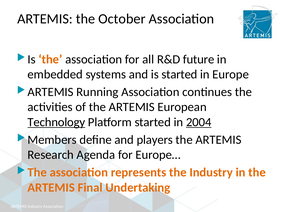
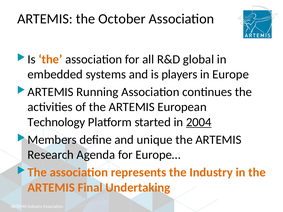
future: future -> global (199, 59)
is started: started -> players (179, 74)
Technology underline: present -> none (56, 122)
players: players -> unique (155, 140)
